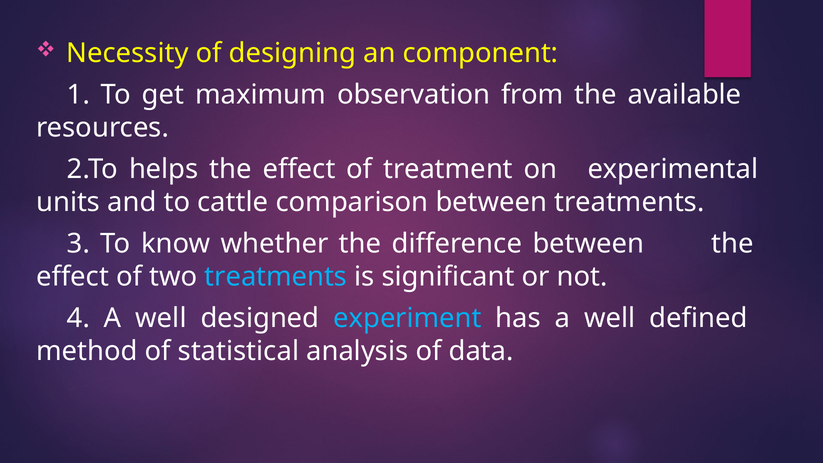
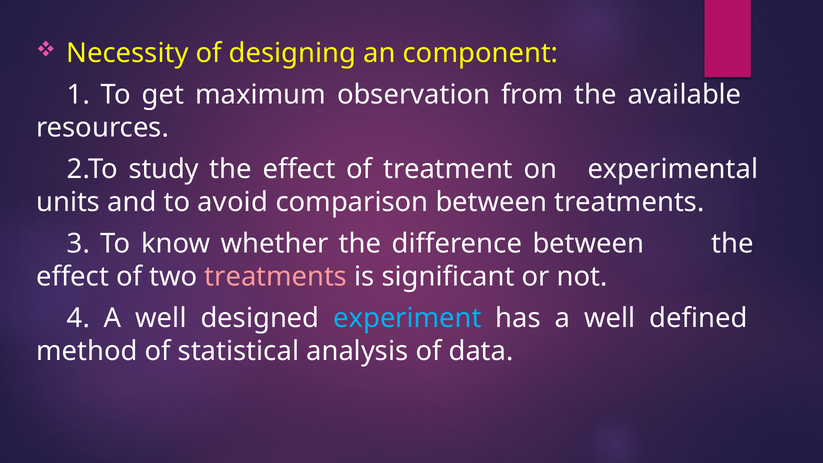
helps: helps -> study (164, 169)
cattle: cattle -> avoid (233, 202)
treatments colour: light blue -> pink (276, 277)
